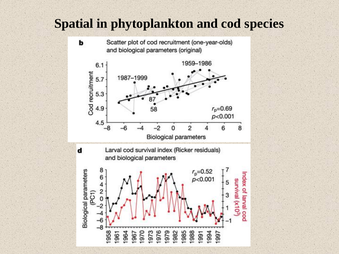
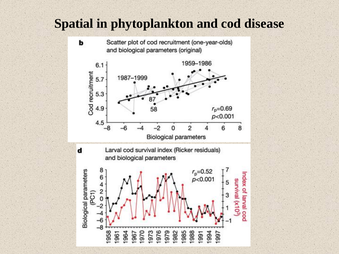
species: species -> disease (264, 24)
